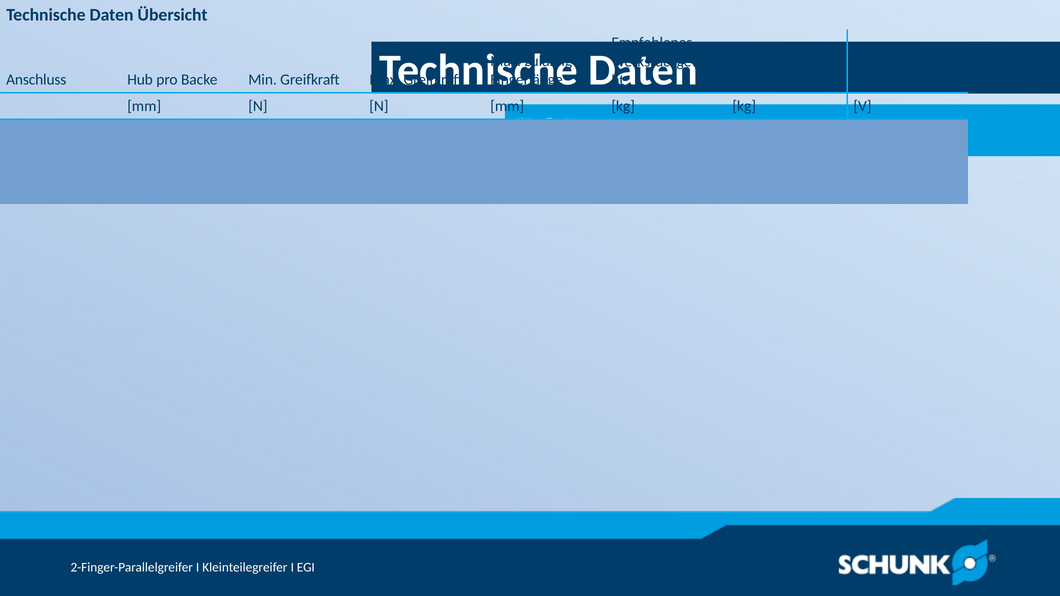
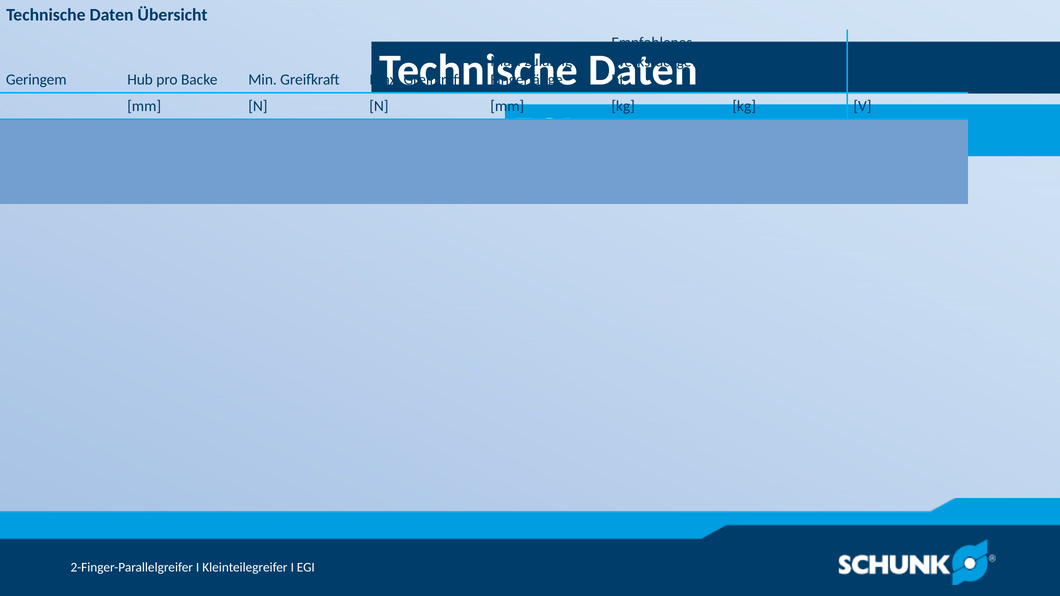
Anschluss: Anschluss -> Geringem (36, 80)
